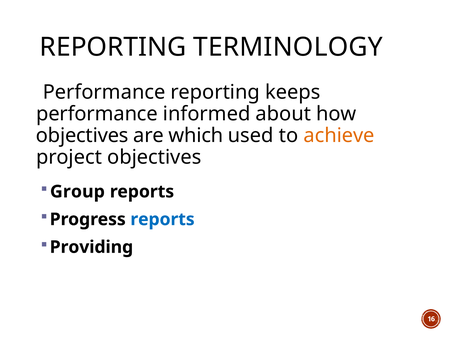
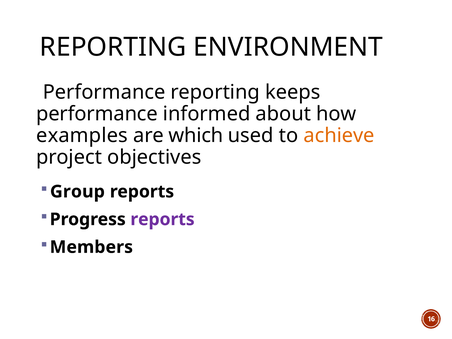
TERMINOLOGY: TERMINOLOGY -> ENVIRONMENT (288, 47)
objectives: objectives -> examples (82, 136)
reports colour: blue -> purple (162, 219)
Providing: Providing -> Members (91, 247)
